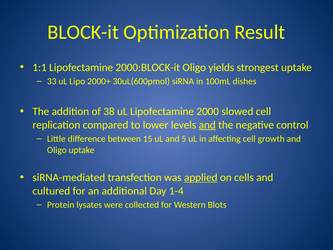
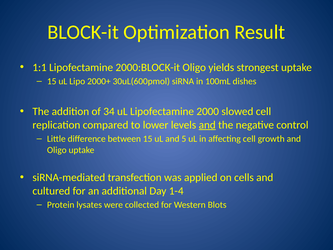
33: 33 -> 15 (52, 81)
38: 38 -> 34 (109, 111)
applied underline: present -> none (201, 177)
